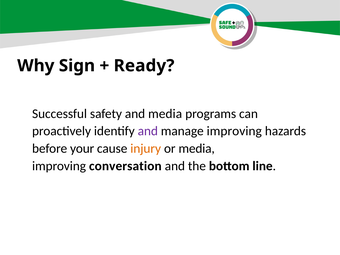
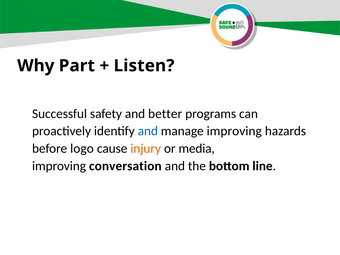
Sign: Sign -> Part (77, 66)
Ready: Ready -> Listen (144, 66)
and media: media -> better (165, 114)
and colour: purple -> blue (148, 131)
your: your -> logo (82, 149)
